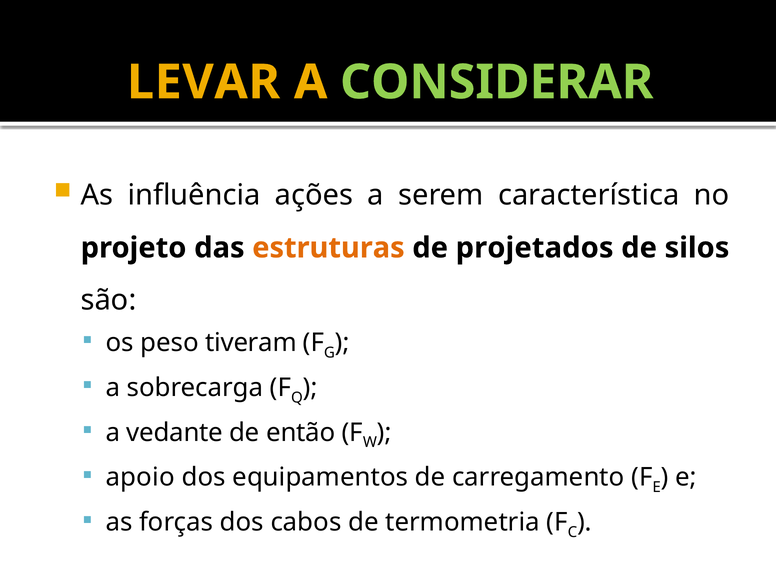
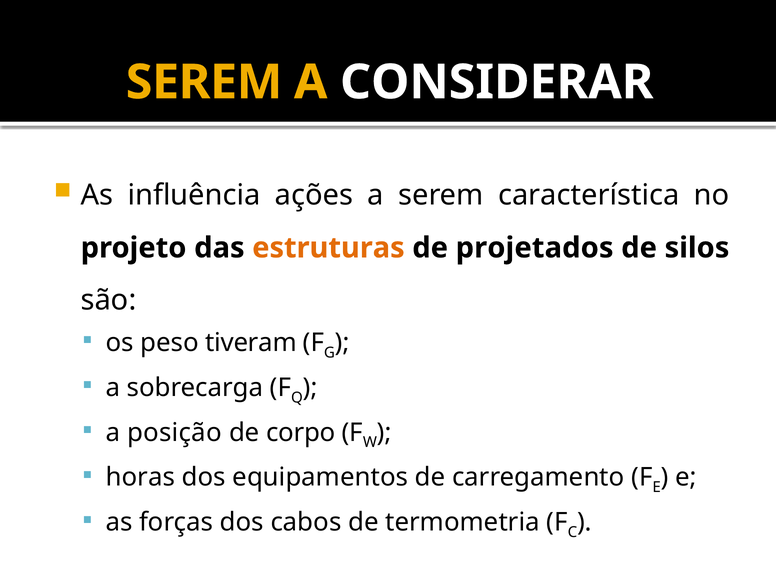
LEVAR: LEVAR -> SEREM (204, 82)
CONSIDERAR colour: light green -> white (497, 82)
vedante: vedante -> posição (174, 432)
então: então -> corpo (301, 432)
apoio: apoio -> horas (140, 477)
